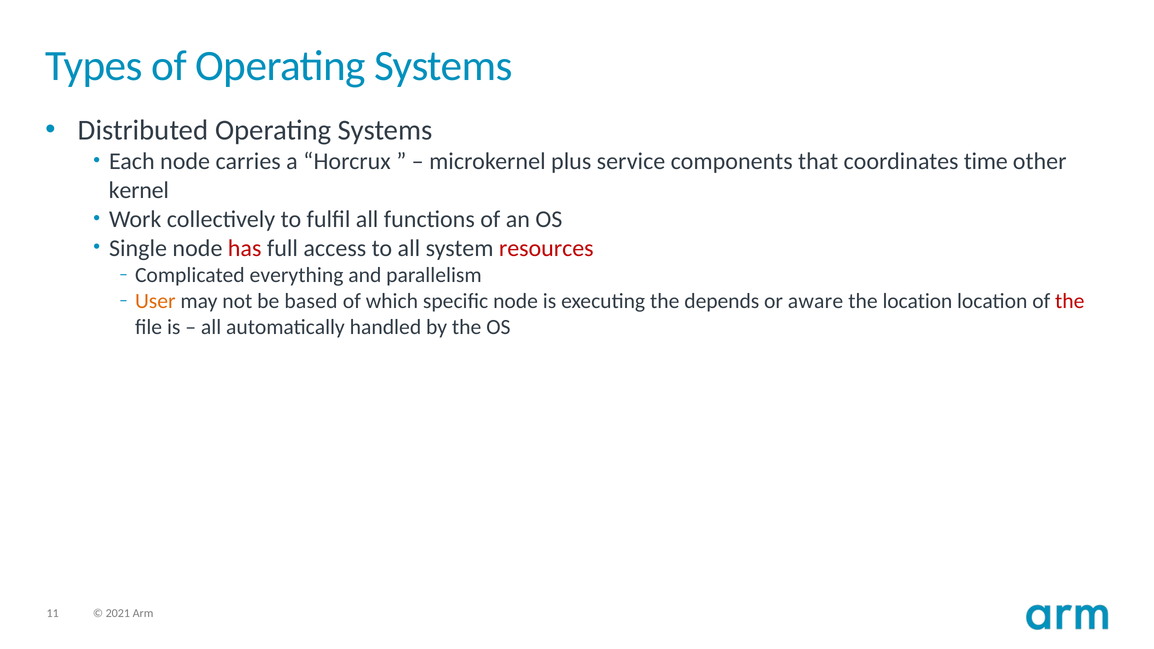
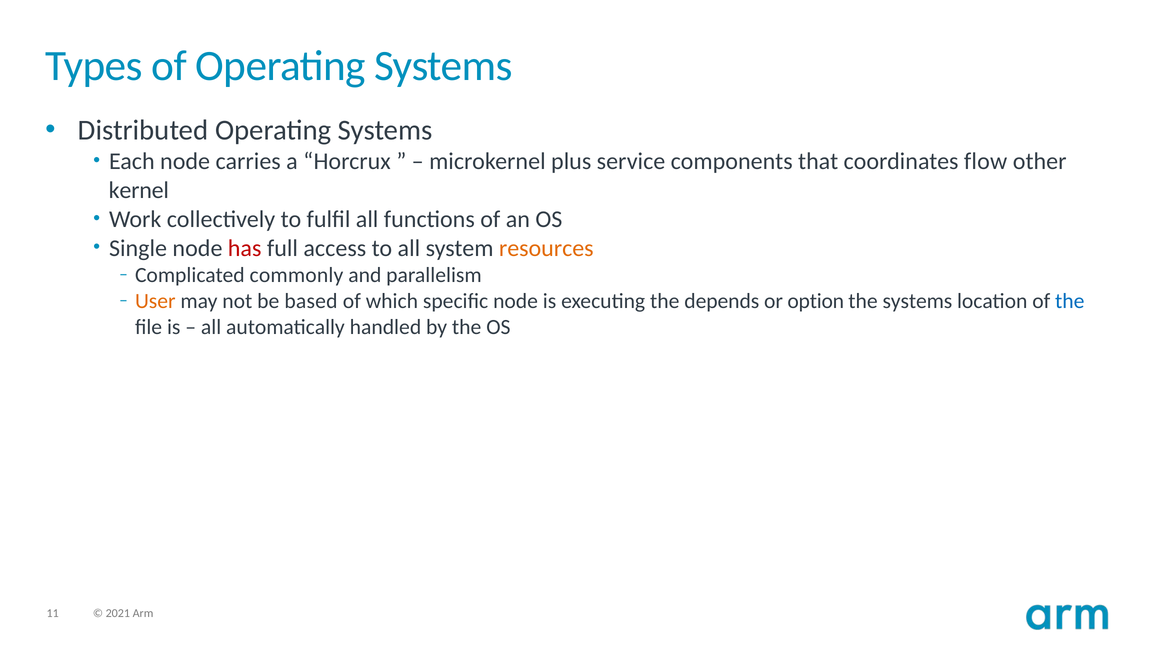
time: time -> flow (986, 162)
resources colour: red -> orange (546, 248)
everything: everything -> commonly (296, 275)
aware: aware -> option (816, 301)
the location: location -> systems (917, 301)
the colour: red -> blue (1070, 301)
